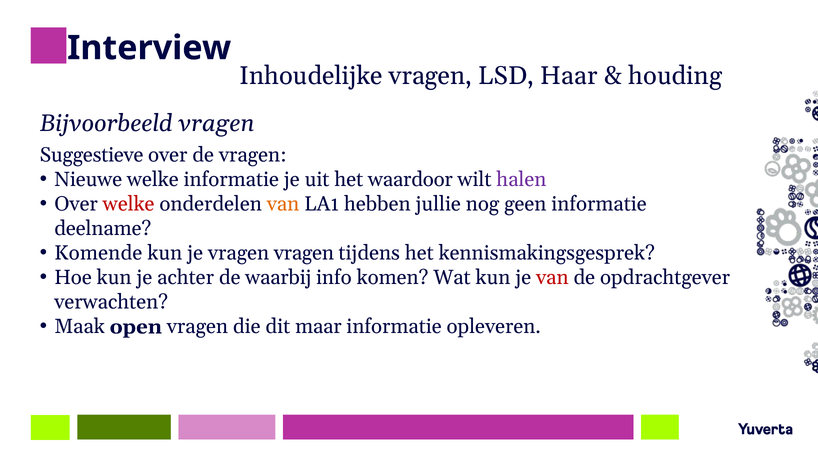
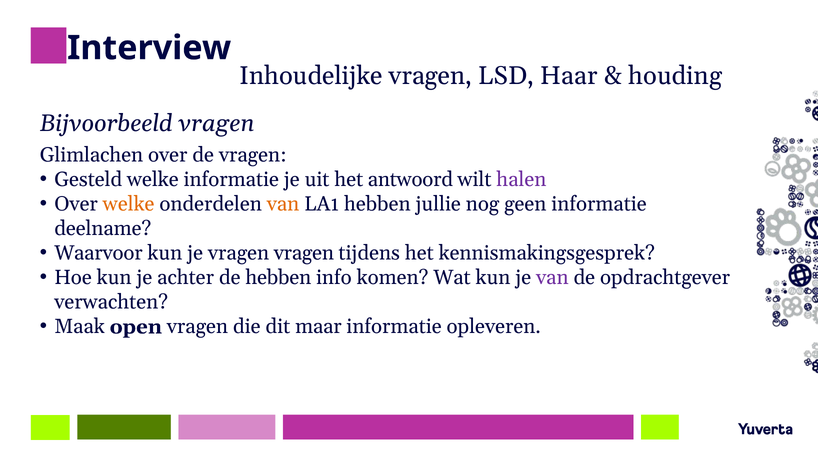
Suggestieve: Suggestieve -> Glimlachen (91, 155)
Nieuwe: Nieuwe -> Gesteld (88, 180)
waardoor: waardoor -> antwoord (410, 180)
welke colour: red -> orange (129, 204)
Komende: Komende -> Waarvoor (98, 253)
de waarbij: waarbij -> hebben (278, 278)
van colour: red -> purple (552, 278)
